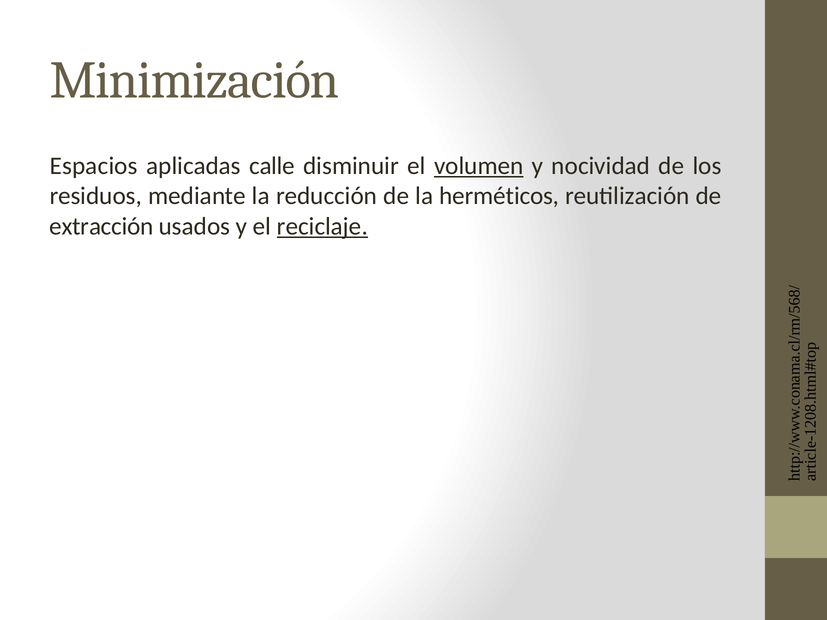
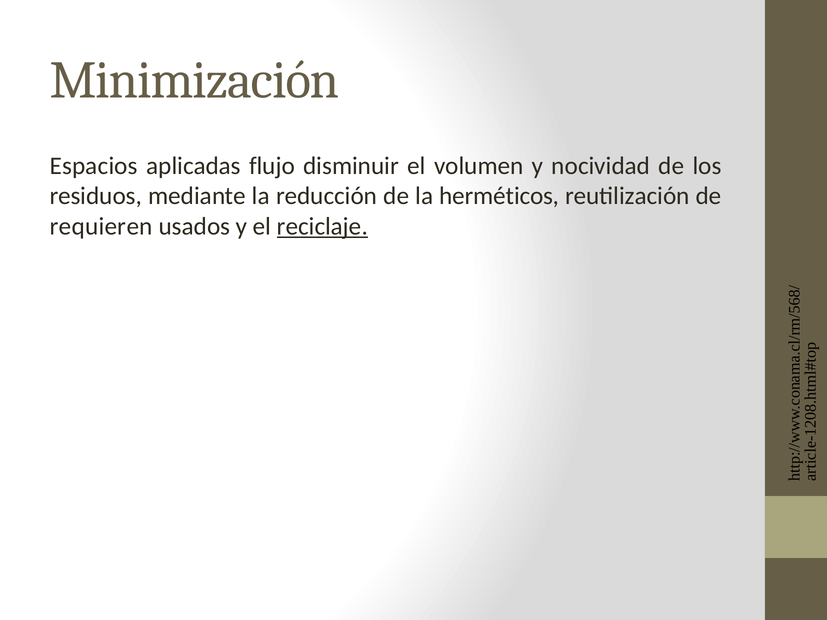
calle: calle -> flujo (272, 166)
volumen underline: present -> none (479, 166)
extracción: extracción -> requieren (101, 226)
